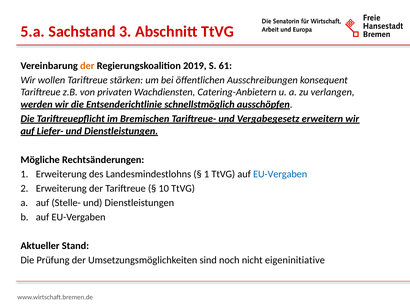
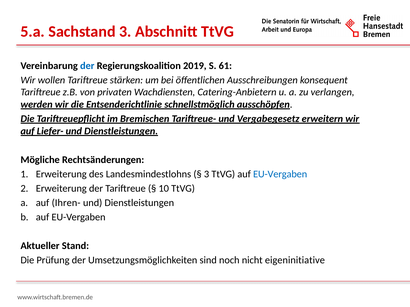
der colour: orange -> blue (87, 66)
1: 1 -> 3 (207, 174)
Stelle-: Stelle- -> Ihren- (66, 203)
